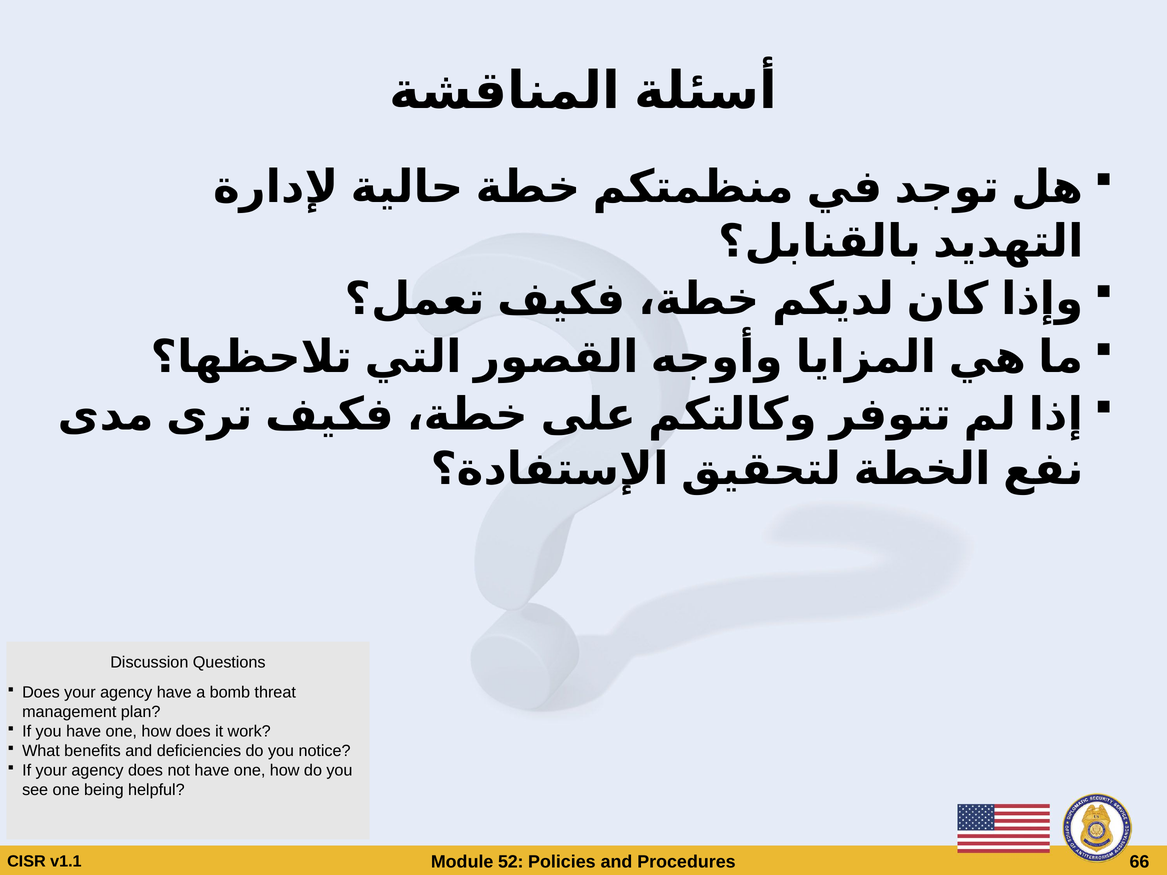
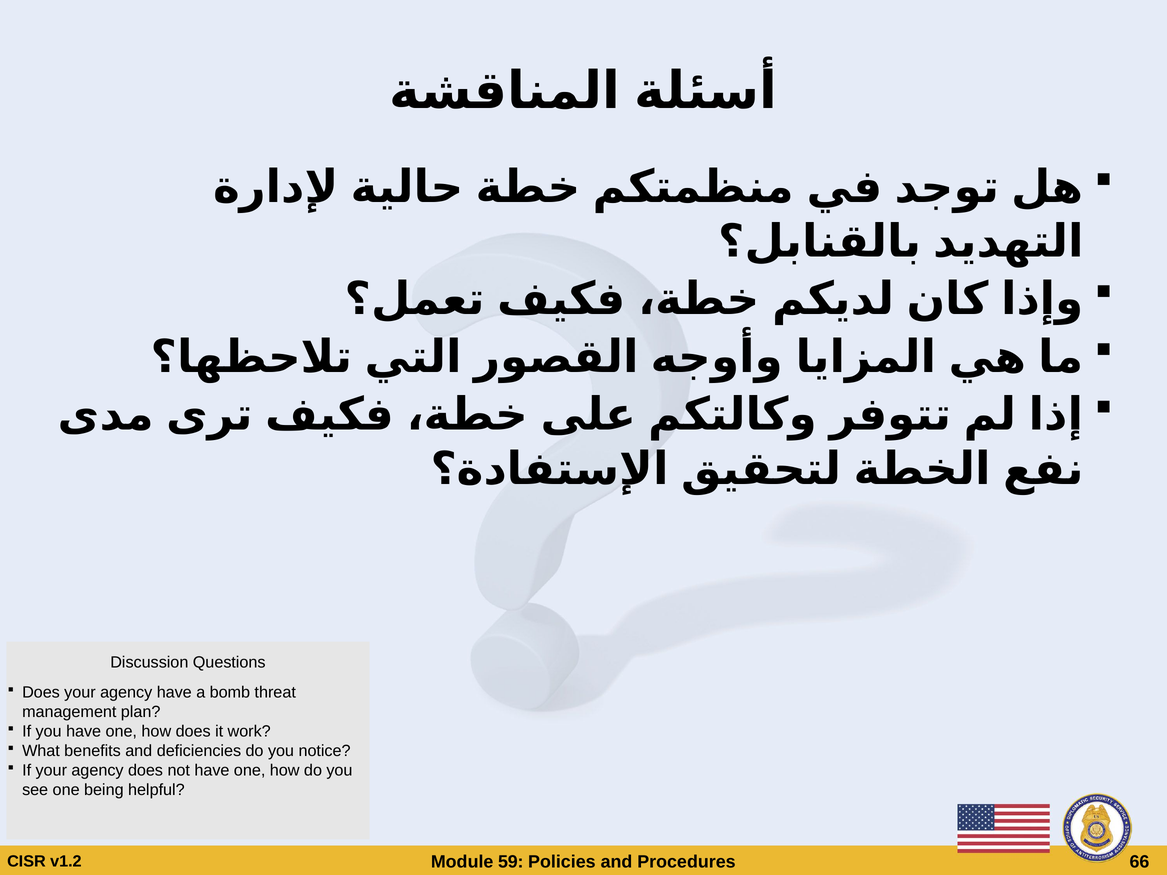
52: 52 -> 59 (511, 862)
v1.1: v1.1 -> v1.2 (66, 862)
